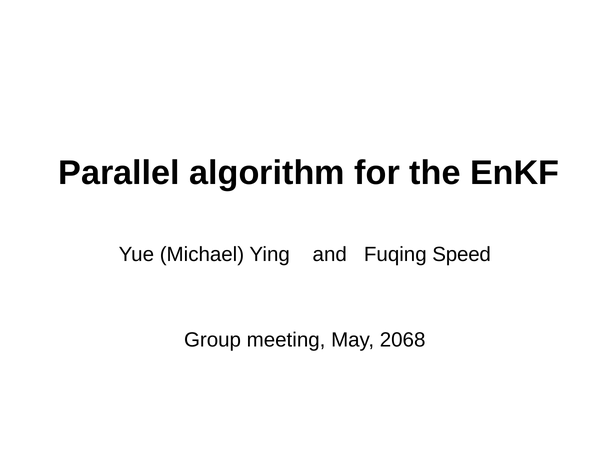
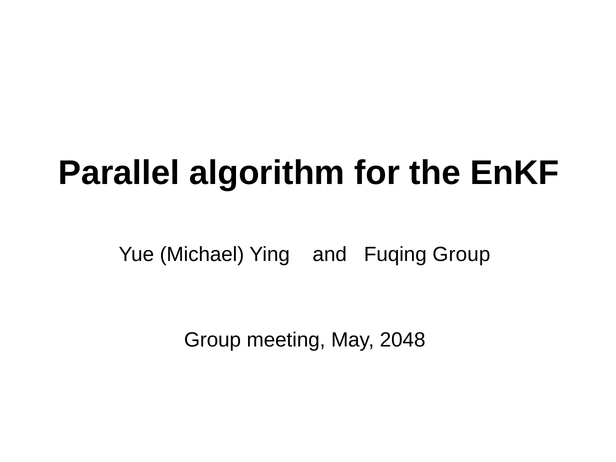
Fuqing Speed: Speed -> Group (461, 254)
2068: 2068 -> 2048 (403, 340)
